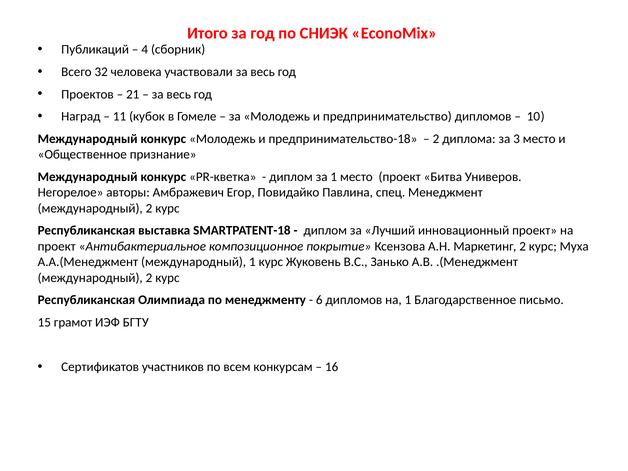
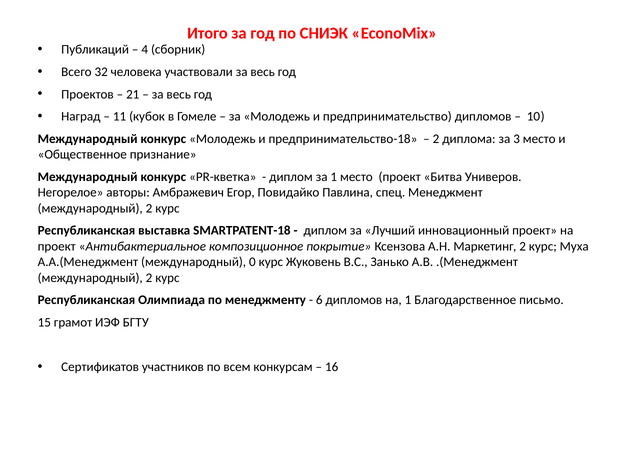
международный 1: 1 -> 0 (252, 262)
